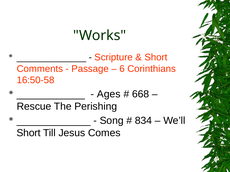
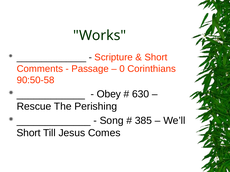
6: 6 -> 0 (122, 69)
16:50-58: 16:50-58 -> 90:50-58 (36, 80)
Ages: Ages -> Obey (109, 94)
668: 668 -> 630 (141, 94)
834: 834 -> 385 (143, 121)
